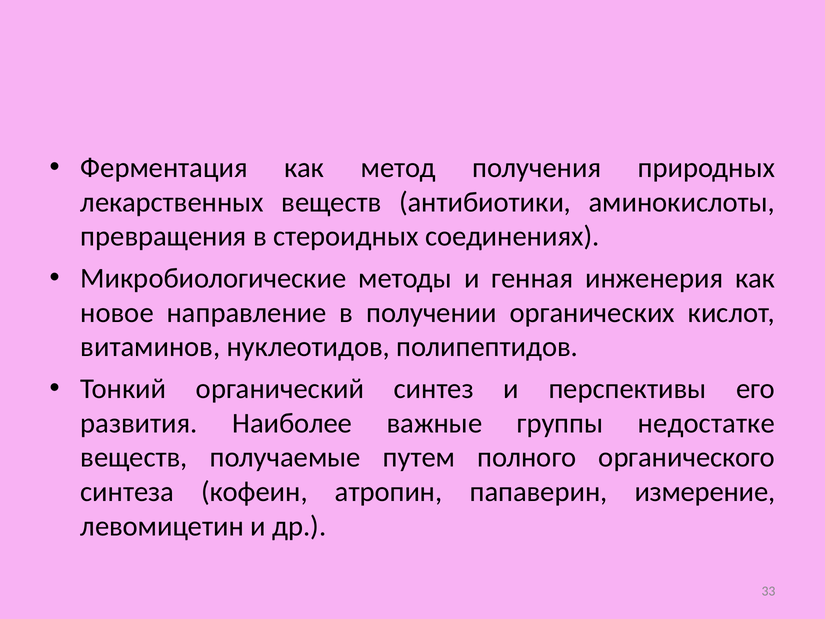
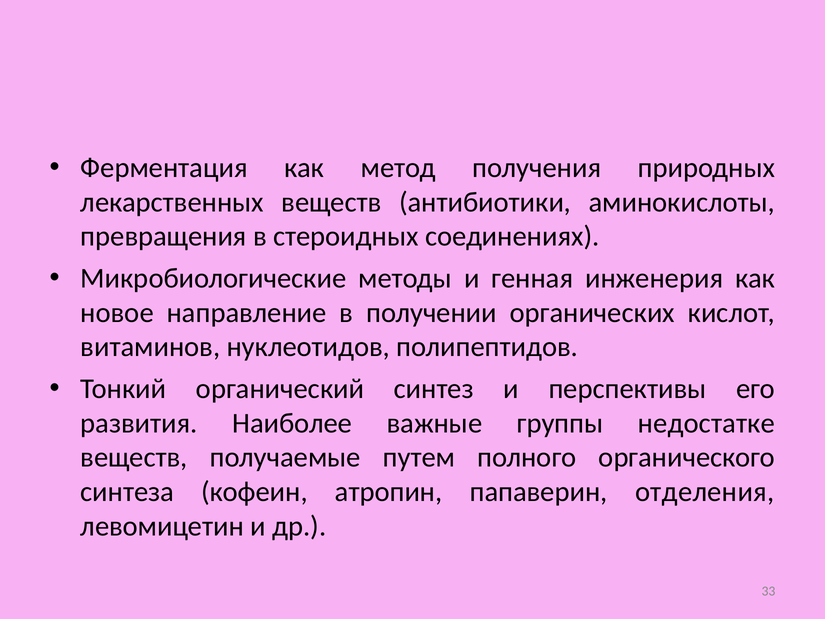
измерение: измерение -> отделения (705, 492)
